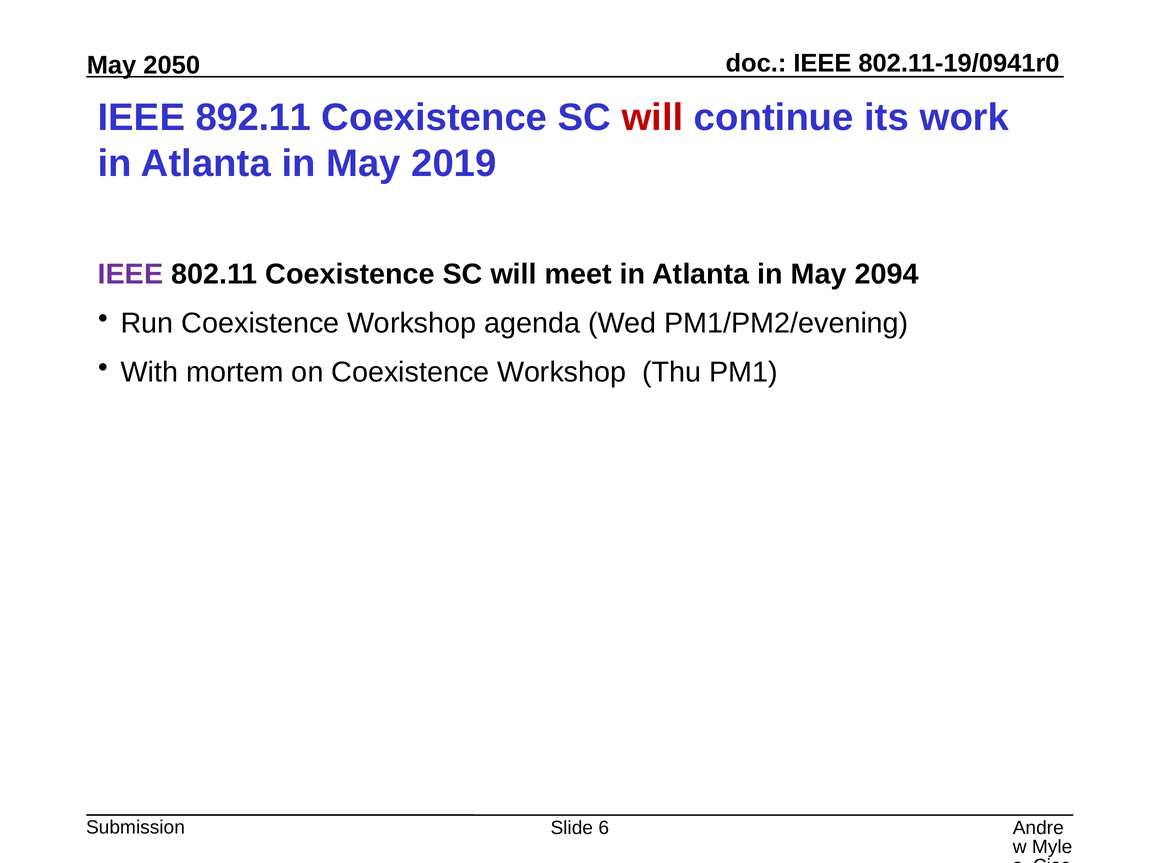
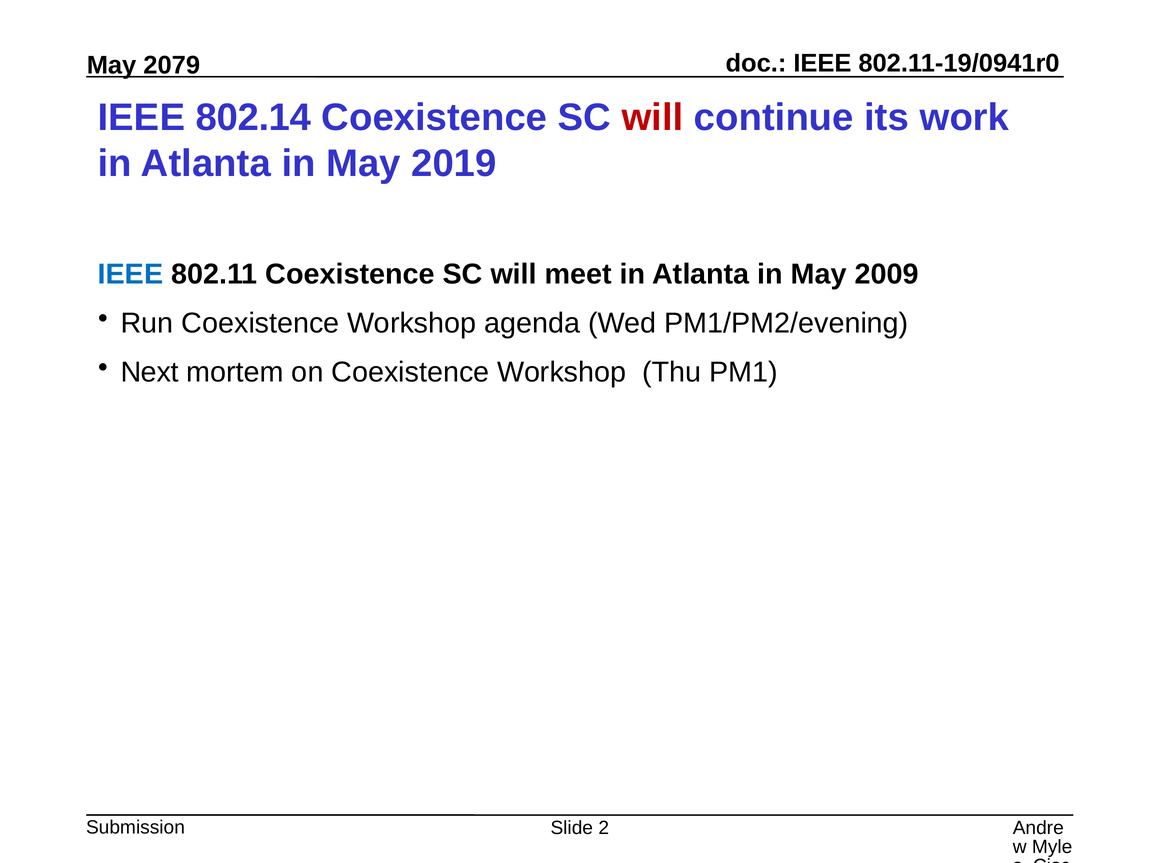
2050: 2050 -> 2079 (172, 65)
892.11: 892.11 -> 802.14 (253, 118)
IEEE colour: purple -> blue (131, 274)
2094: 2094 -> 2009 (887, 274)
With: With -> Next (150, 372)
6: 6 -> 2 (604, 827)
